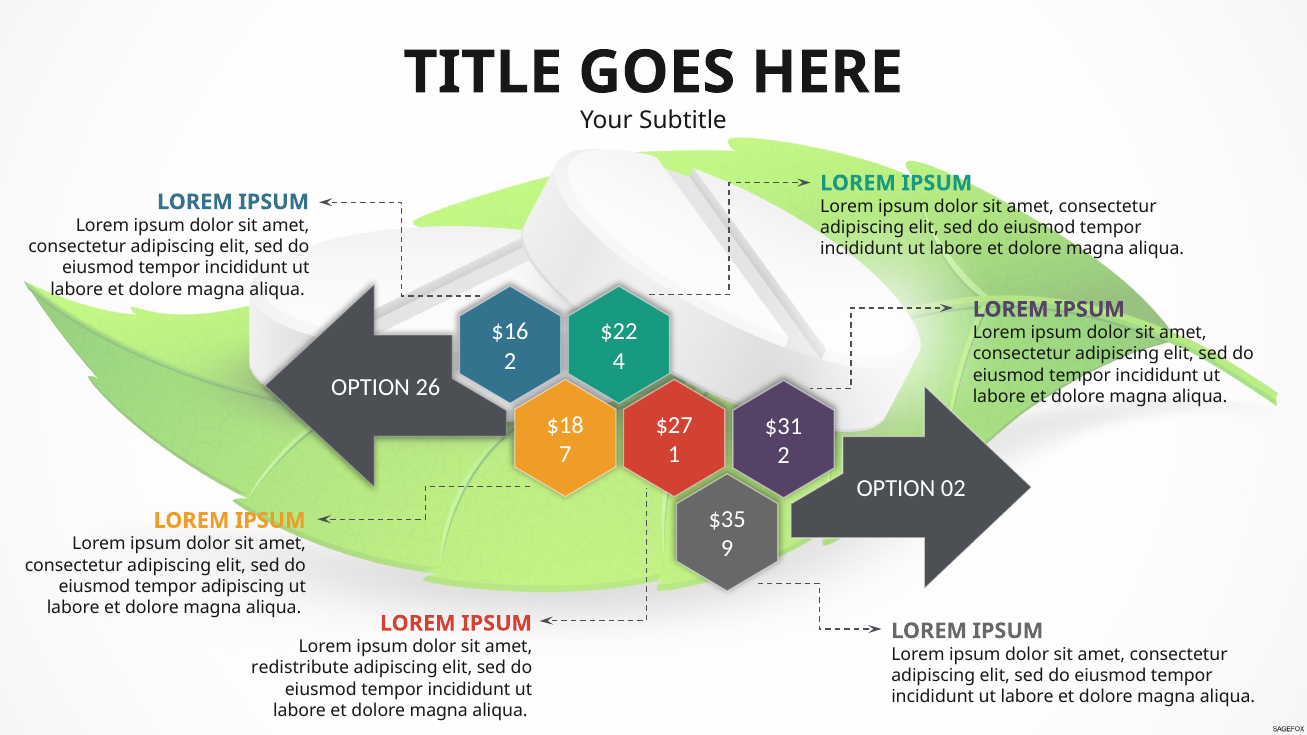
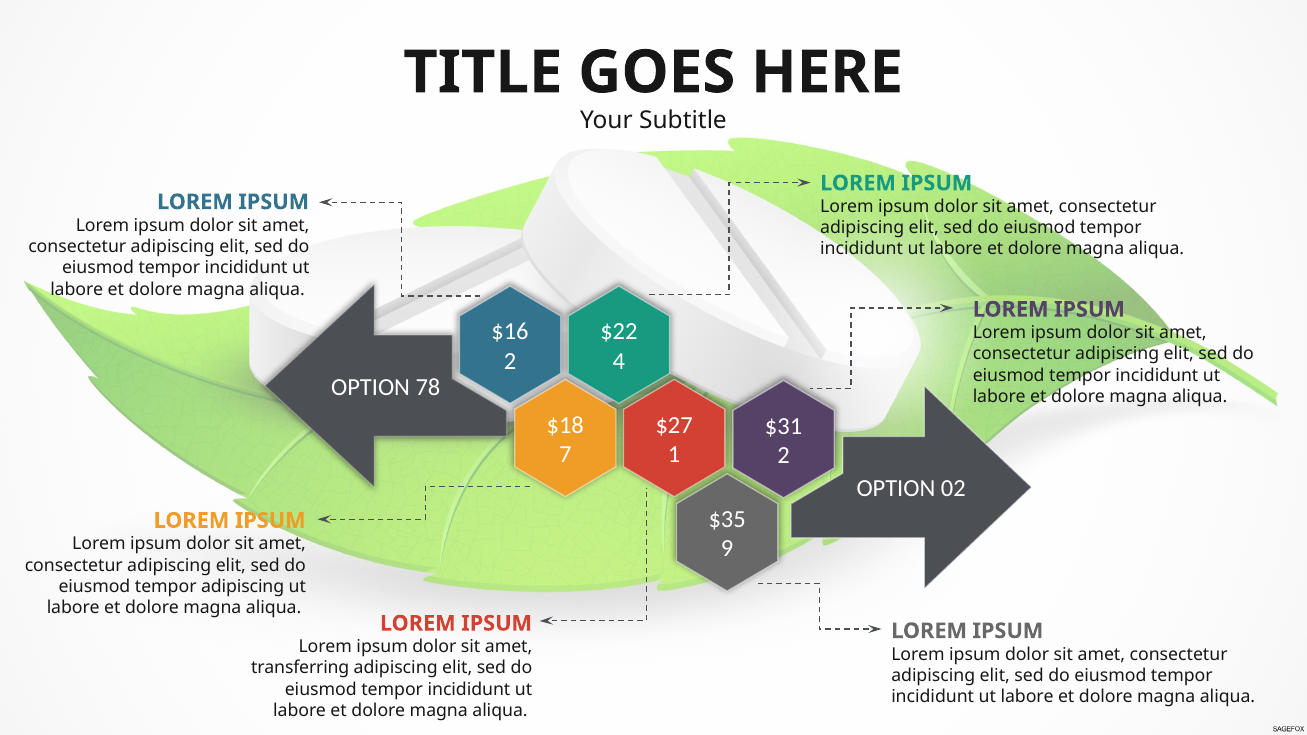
26: 26 -> 78 (428, 388)
redistribute: redistribute -> transferring (300, 668)
